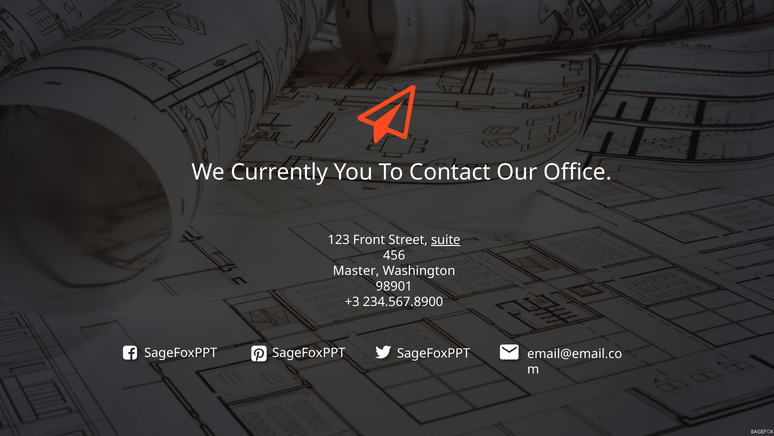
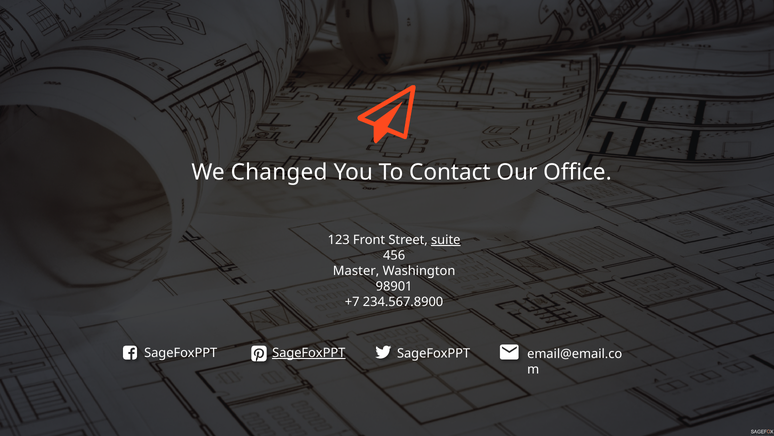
Currently: Currently -> Changed (279, 172)
+3: +3 -> +7 (352, 302)
SageFoxPPT underline: none -> present (309, 352)
